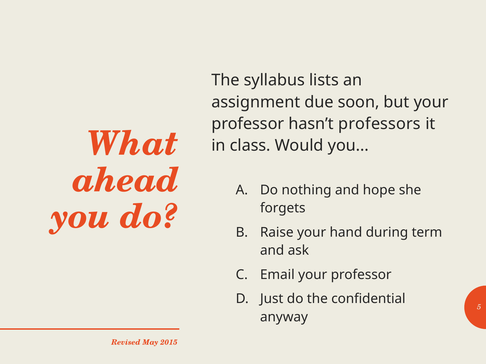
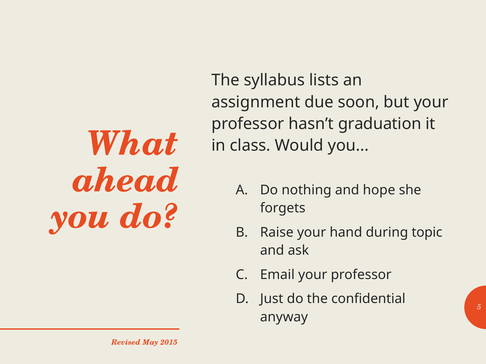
professors: professors -> graduation (380, 124)
term: term -> topic (427, 233)
